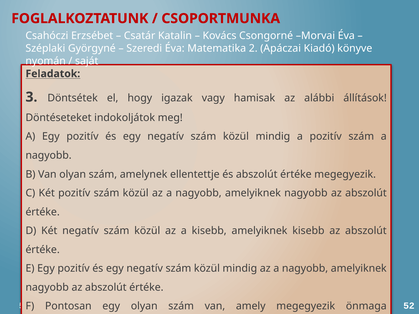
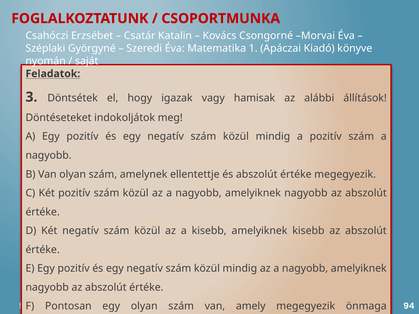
Matematika 2: 2 -> 1 (253, 48)
52: 52 -> 94 (409, 306)
